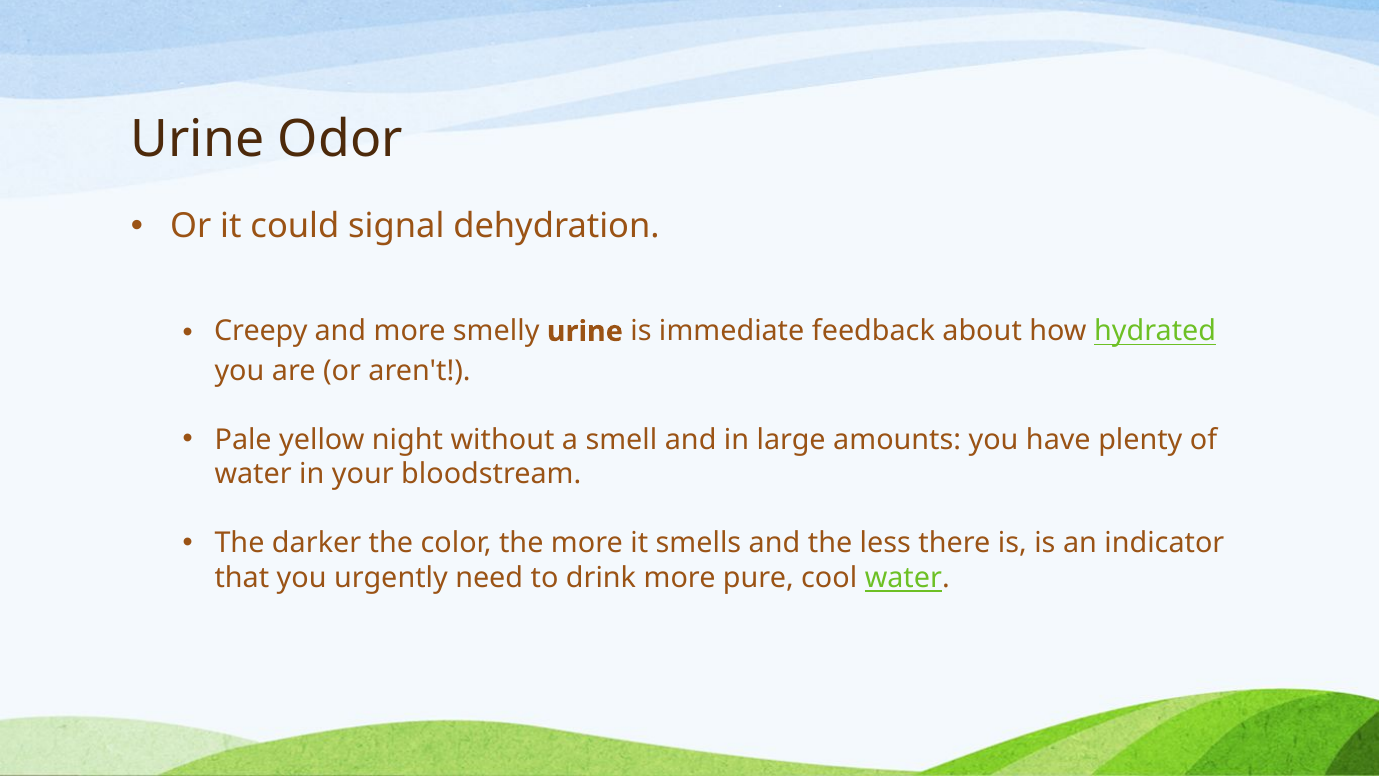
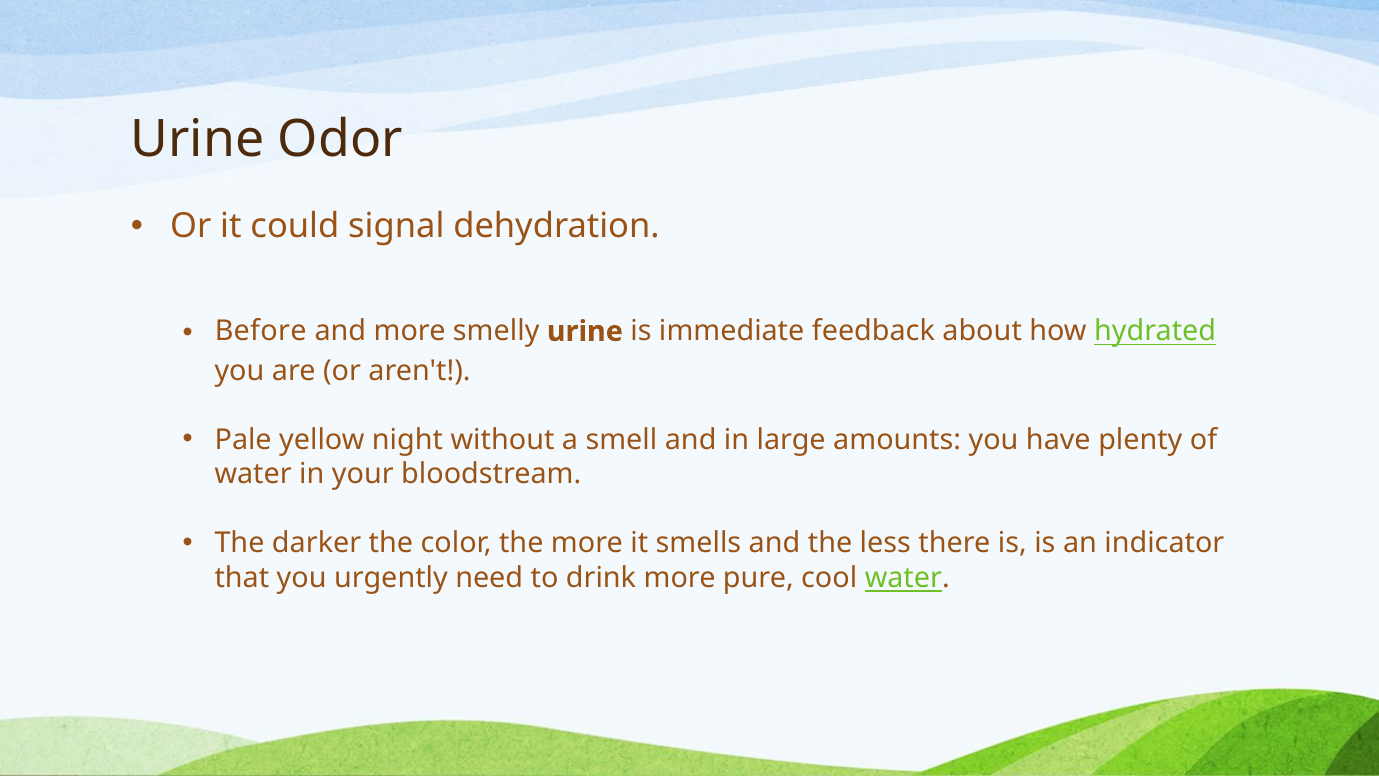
Creepy: Creepy -> Before (261, 331)
